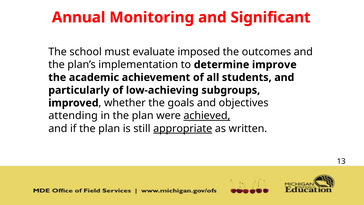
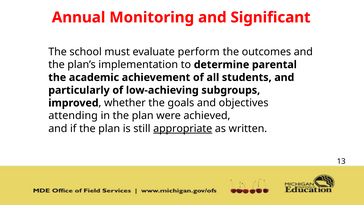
imposed: imposed -> perform (199, 52)
improve: improve -> parental (274, 65)
achieved underline: present -> none (207, 116)
